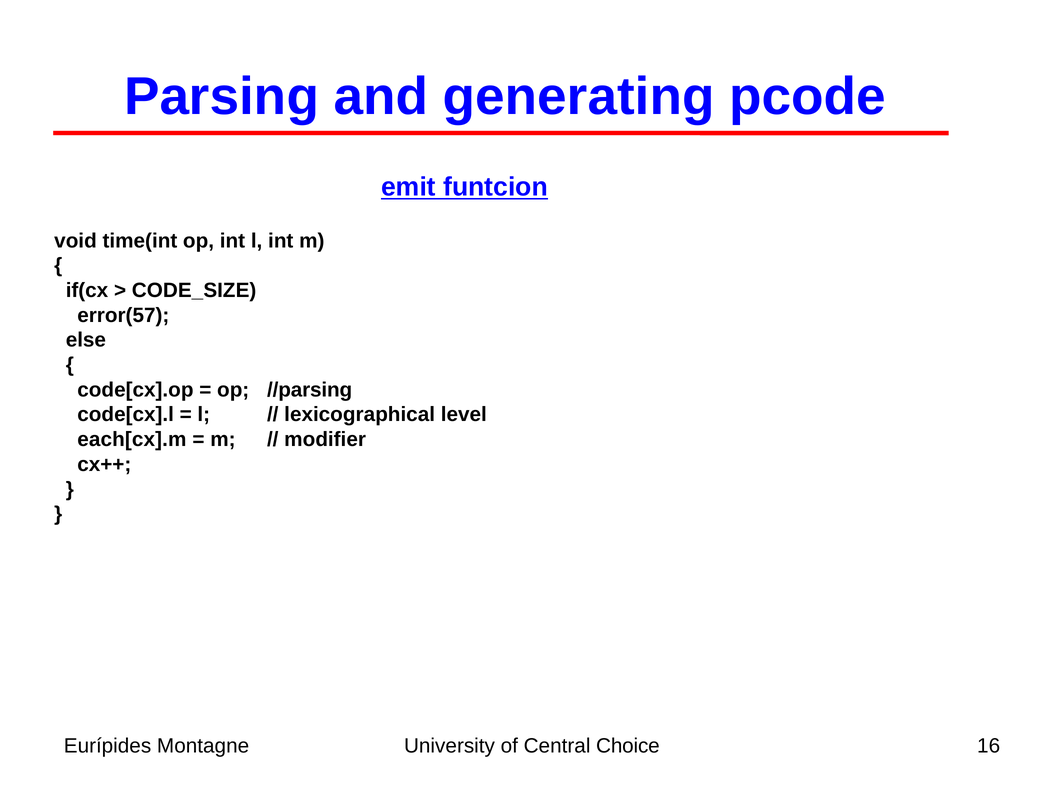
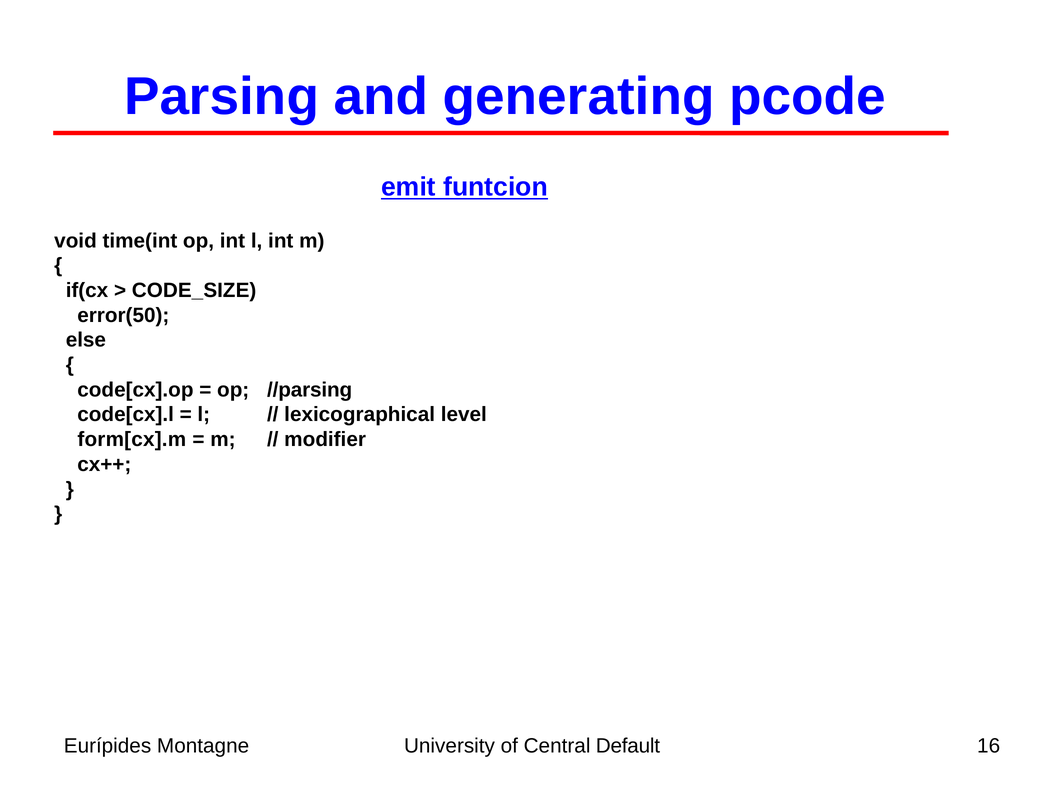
error(57: error(57 -> error(50 (123, 315)
each[cx].m: each[cx].m -> form[cx].m (132, 440)
Choice: Choice -> Default (628, 746)
